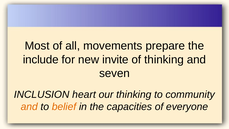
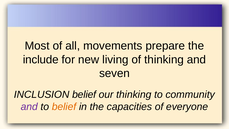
invite: invite -> living (115, 59)
INCLUSION heart: heart -> belief (84, 94)
and colour: orange -> purple (29, 107)
